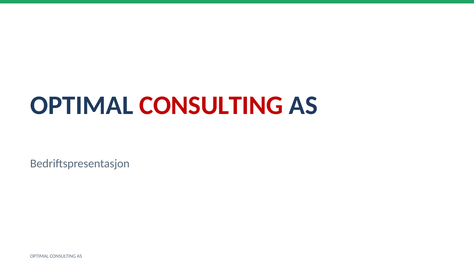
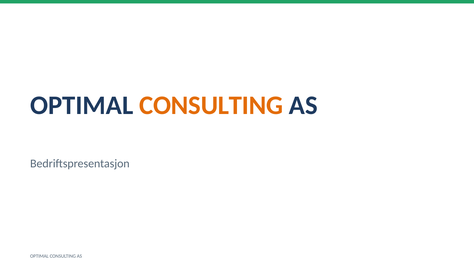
CONSULTING colour: red -> orange (211, 105)
